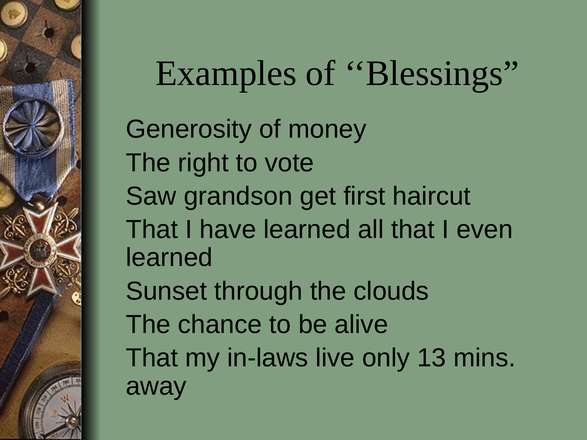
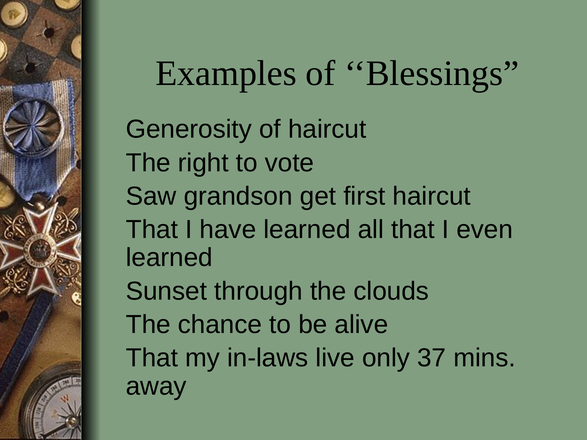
of money: money -> haircut (327, 129)
13: 13 -> 37 (432, 358)
